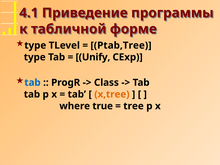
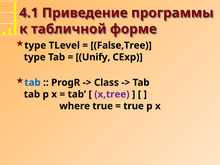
Ptab,Tree: Ptab,Tree -> False,Tree (121, 45)
x,tree colour: orange -> purple (112, 94)
tree: tree -> true (134, 106)
